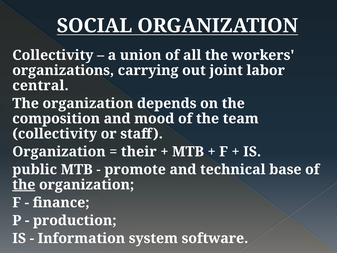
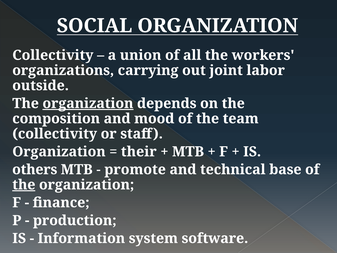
central: central -> outside (41, 85)
organization underline: none -> present (88, 103)
public: public -> others (35, 169)
